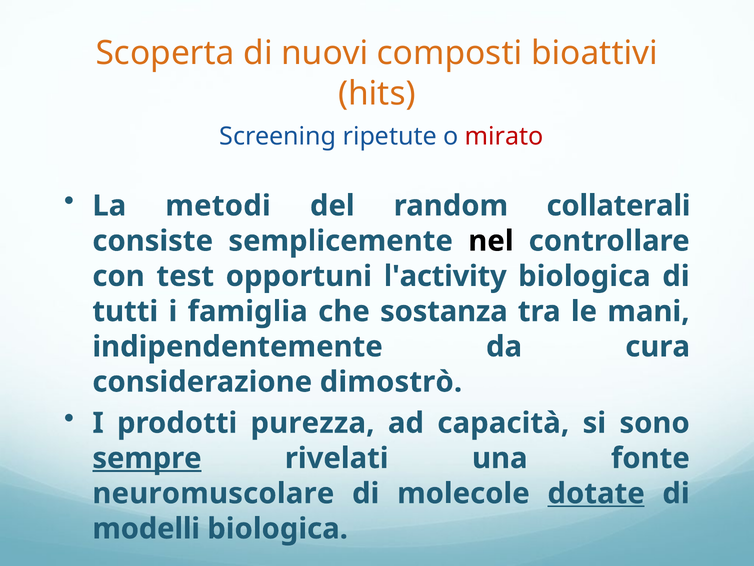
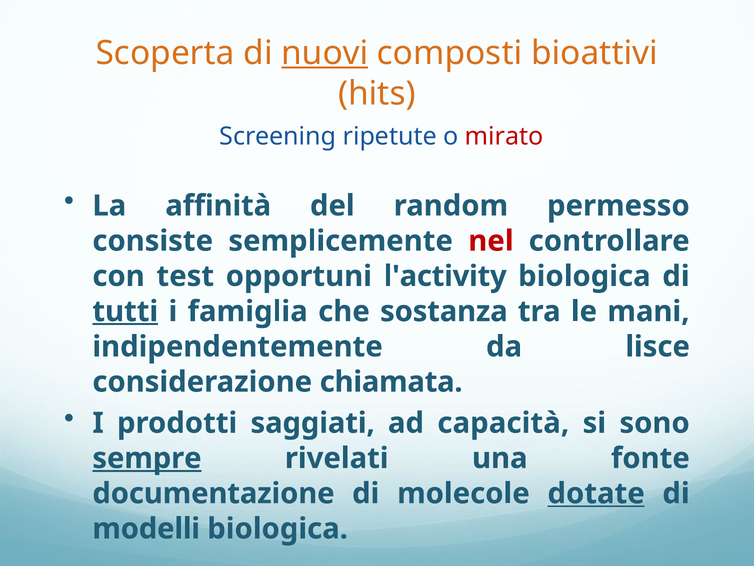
nuovi underline: none -> present (325, 53)
metodi: metodi -> affinità (218, 206)
collaterali: collaterali -> permesso (618, 206)
nel colour: black -> red (491, 241)
tutti underline: none -> present (125, 311)
cura: cura -> lisce (658, 346)
dimostrò: dimostrò -> chiamata (391, 382)
purezza: purezza -> saggiati (313, 423)
neuromuscolare: neuromuscolare -> documentazione (213, 493)
